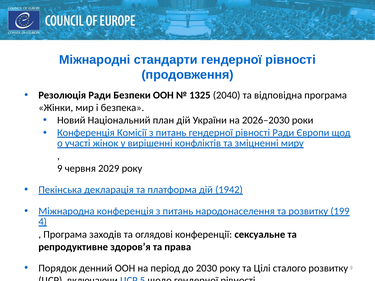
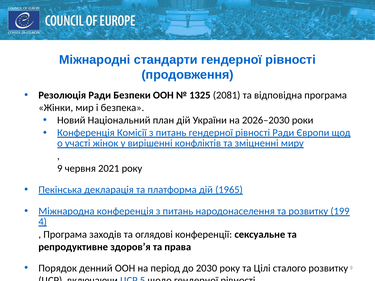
2040: 2040 -> 2081 (227, 95)
2029: 2029 -> 2021 (109, 169)
1942: 1942 -> 1965 (229, 190)
